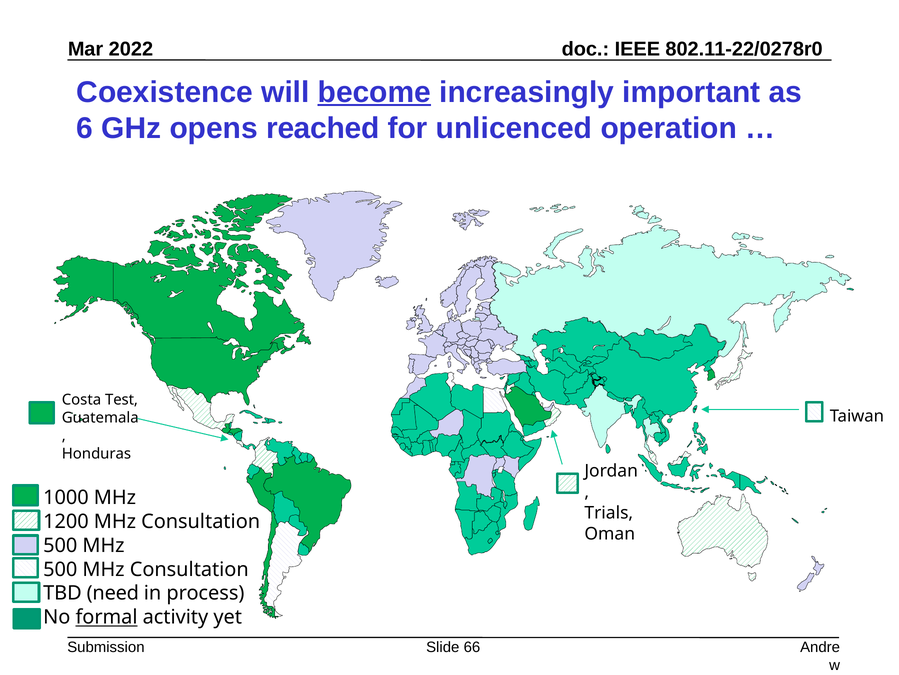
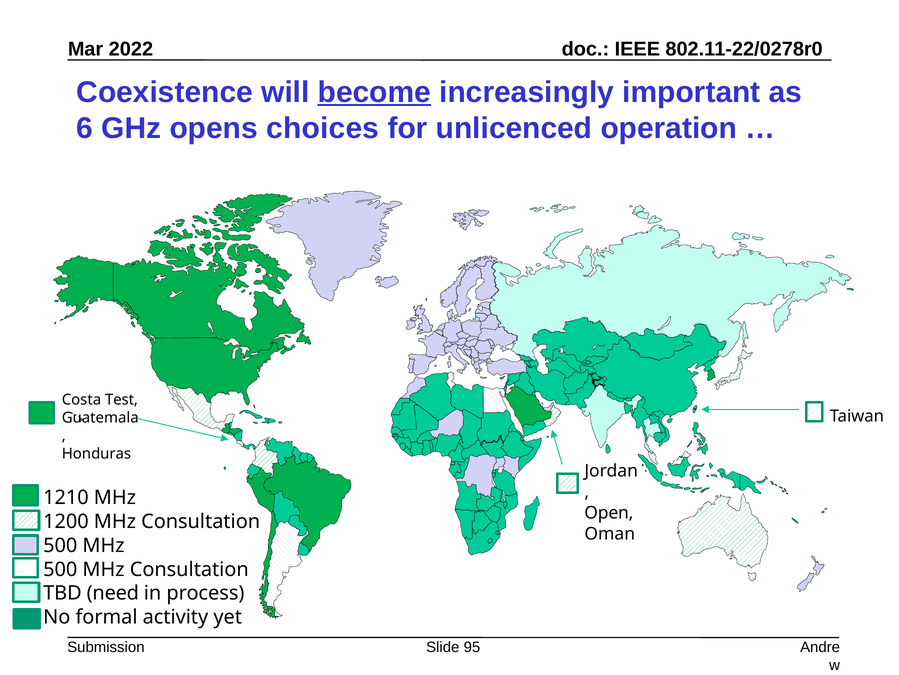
reached: reached -> choices (323, 128)
1000: 1000 -> 1210 (66, 497)
Trials: Trials -> Open (609, 512)
formal underline: present -> none (107, 617)
66: 66 -> 95 (472, 647)
